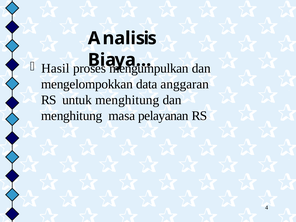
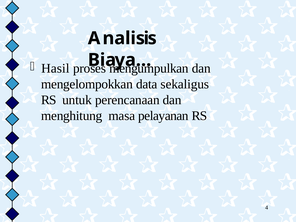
anggaran: anggaran -> sekaligus (185, 84)
untuk menghitung: menghitung -> perencanaan (127, 100)
